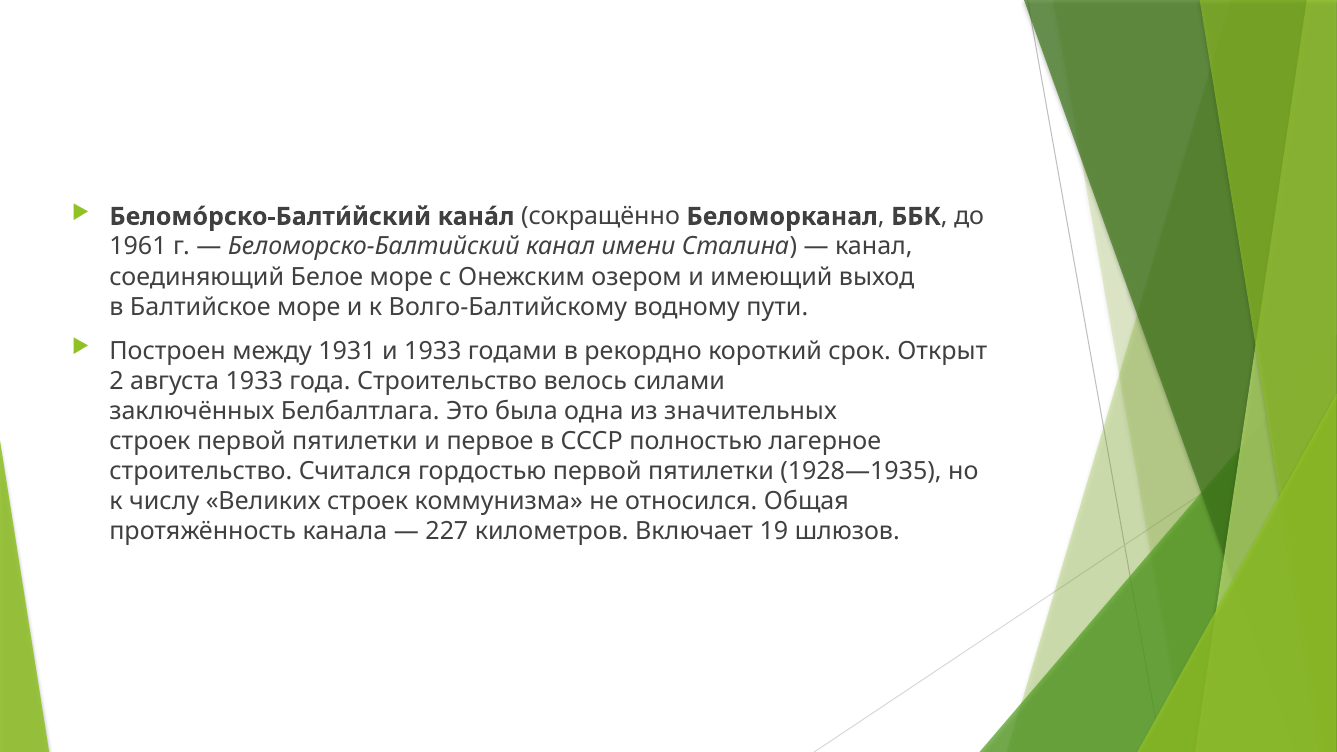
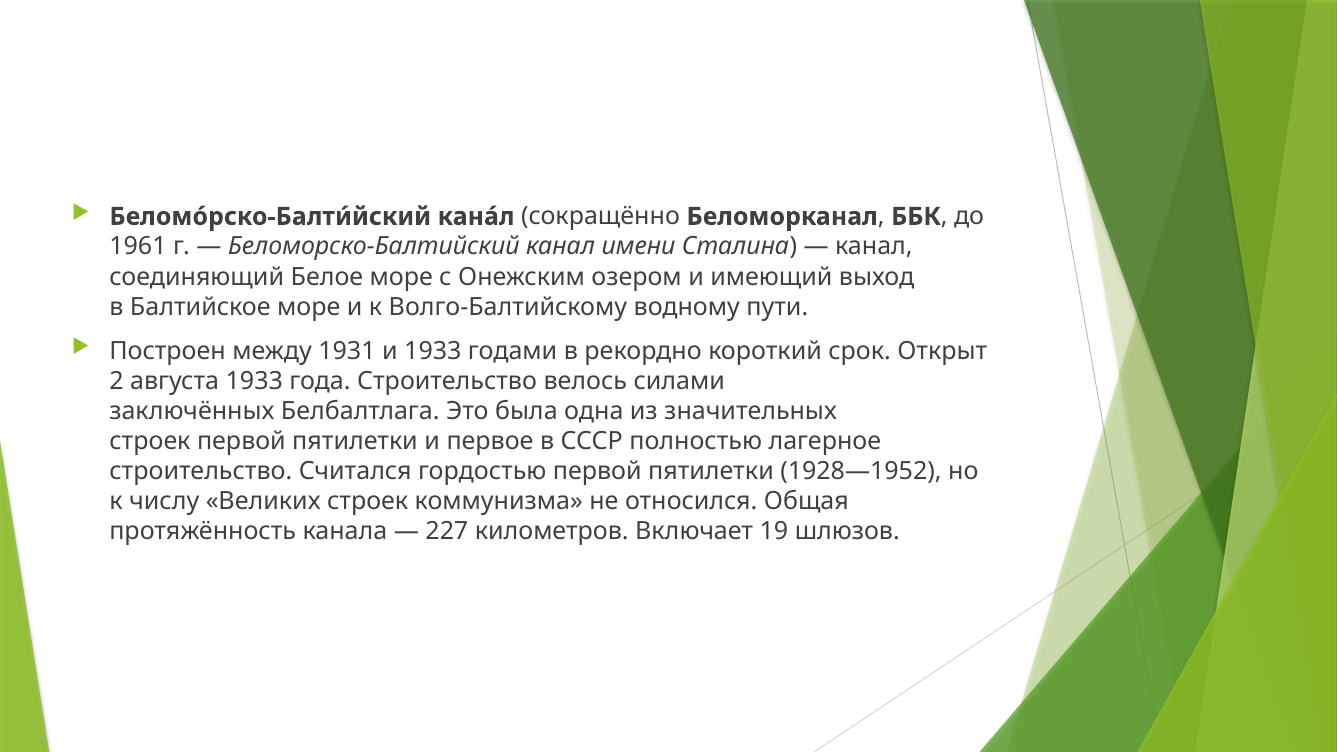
1928—1935: 1928—1935 -> 1928—1952 (861, 471)
